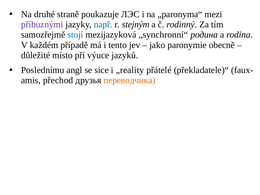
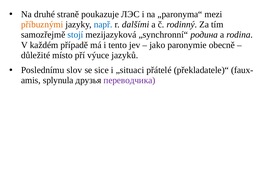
příbuznými colour: purple -> orange (42, 24)
stejným: stejným -> dalšími (136, 24)
angl: angl -> slov (74, 70)
„reality: „reality -> „situaci (130, 70)
přechod: přechod -> splynula (58, 80)
переводчика colour: orange -> purple (129, 80)
